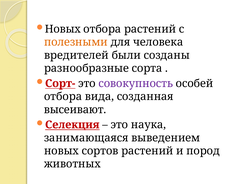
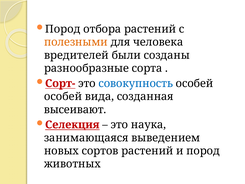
Новых: Новых -> Пород (63, 29)
совокупность colour: purple -> blue (136, 83)
отбора: отбора -> особей (63, 96)
